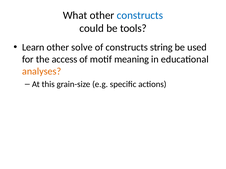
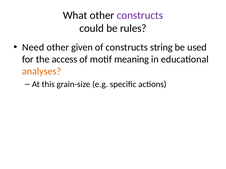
constructs colour: blue -> purple (140, 15)
tools: tools -> rules (133, 28)
Learn: Learn -> Need (33, 47)
solve: solve -> given (82, 47)
